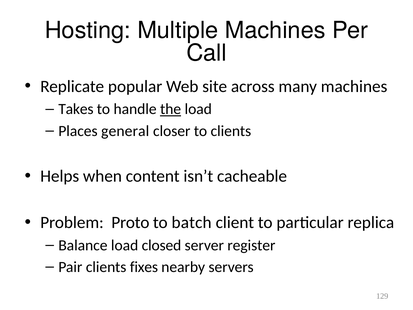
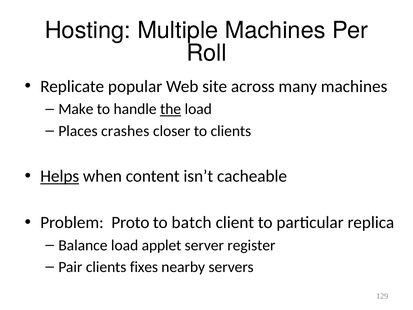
Call: Call -> Roll (207, 53)
Takes: Takes -> Make (76, 109)
general: general -> crashes (125, 131)
Helps underline: none -> present (60, 176)
closed: closed -> applet (162, 245)
